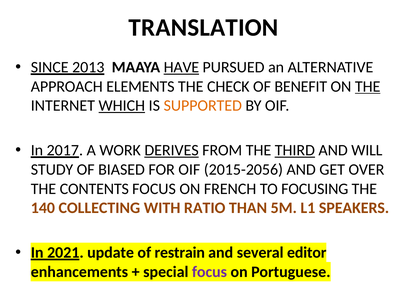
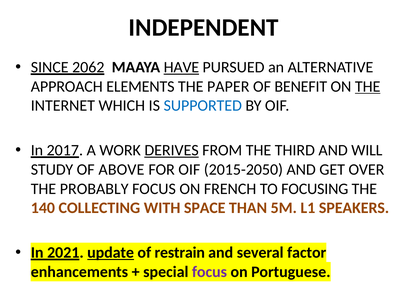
TRANSLATION: TRANSLATION -> INDEPENDENT (204, 27)
2013: 2013 -> 2062 (88, 67)
CHECK: CHECK -> PAPER (228, 86)
WHICH underline: present -> none (122, 105)
SUPPORTED colour: orange -> blue (203, 105)
THIRD underline: present -> none (295, 150)
BIASED: BIASED -> ABOVE (121, 169)
2015-2056: 2015-2056 -> 2015-2050 (243, 169)
CONTENTS: CONTENTS -> PROBABLY (94, 188)
RATIO: RATIO -> SPACE (205, 208)
update underline: none -> present (111, 252)
editor: editor -> factor (307, 252)
